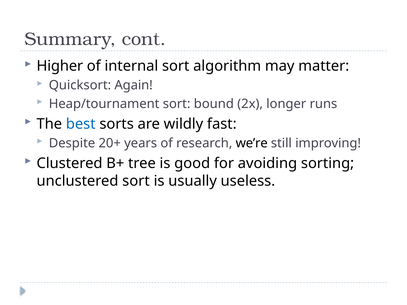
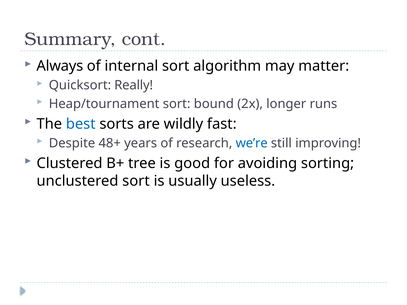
Higher: Higher -> Always (60, 66)
Again: Again -> Really (134, 85)
20+: 20+ -> 48+ (110, 143)
we’re colour: black -> blue (252, 143)
